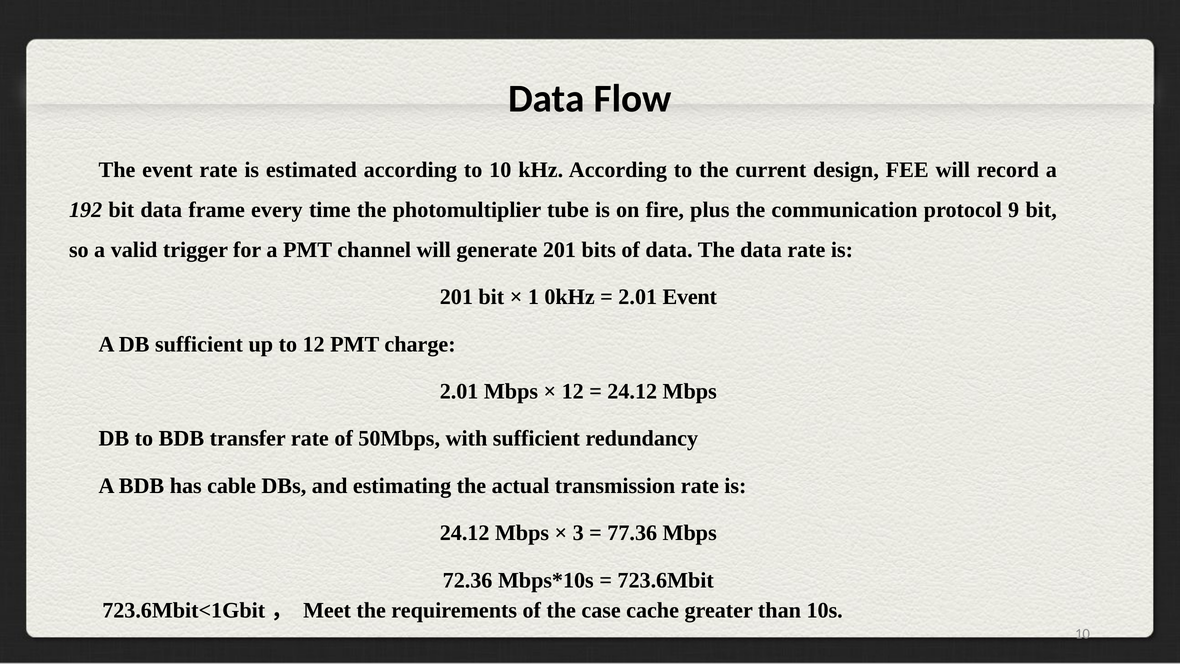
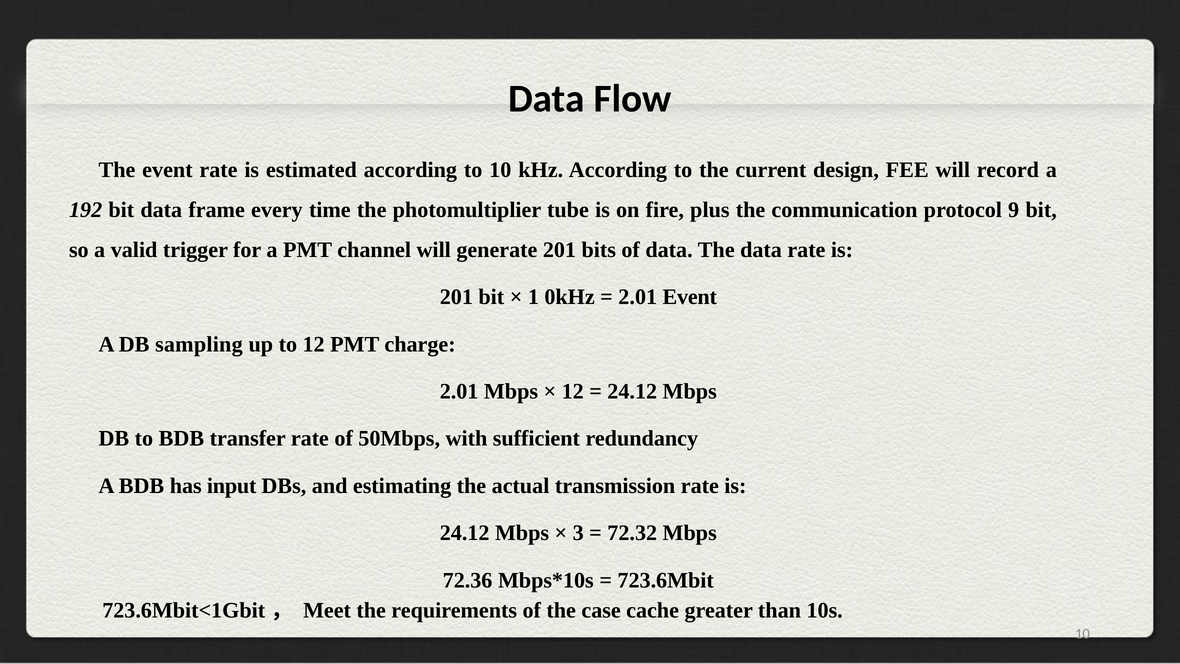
DB sufficient: sufficient -> sampling (199, 344)
cable: cable -> input (232, 486)
77.36: 77.36 -> 72.32 (632, 533)
